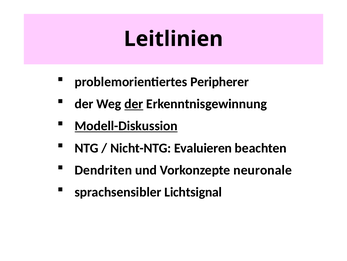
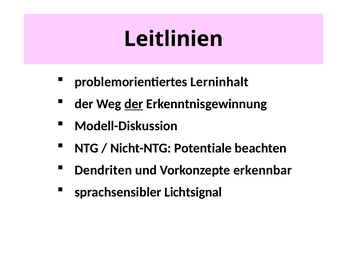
Peripherer: Peripherer -> Lerninhalt (219, 82)
Modell-Diskussion underline: present -> none (126, 126)
Evaluieren: Evaluieren -> Potentiale (203, 148)
neuronale: neuronale -> erkennbar (263, 170)
